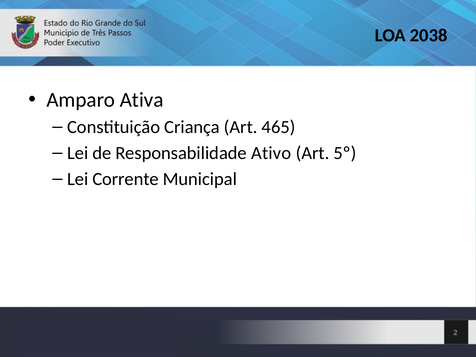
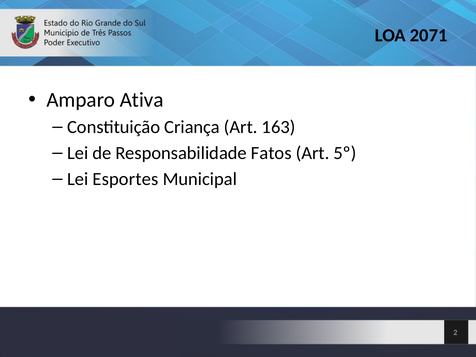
2038: 2038 -> 2071 (429, 35)
465: 465 -> 163 (279, 127)
Ativo: Ativo -> Fatos (271, 153)
Corrente: Corrente -> Esportes (125, 179)
